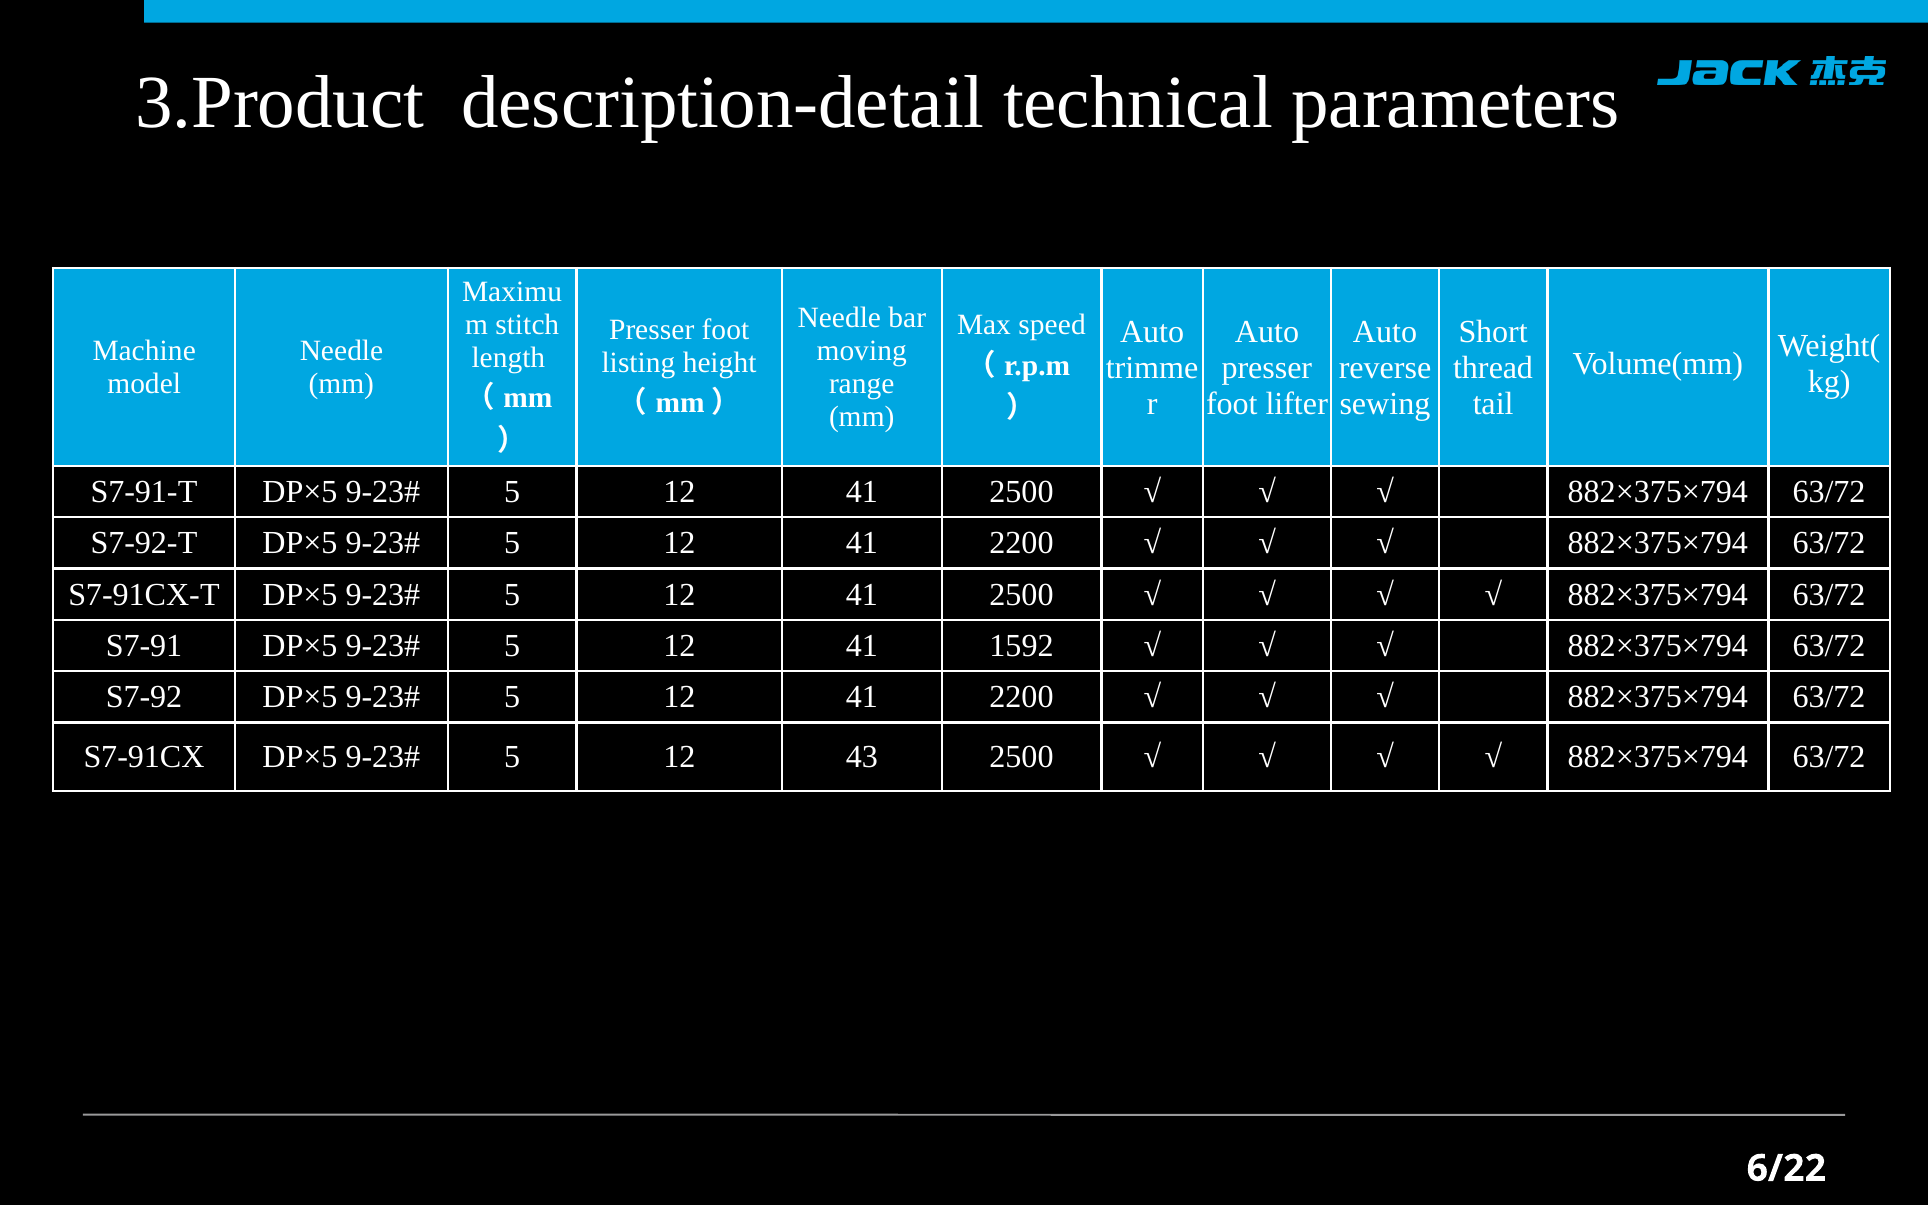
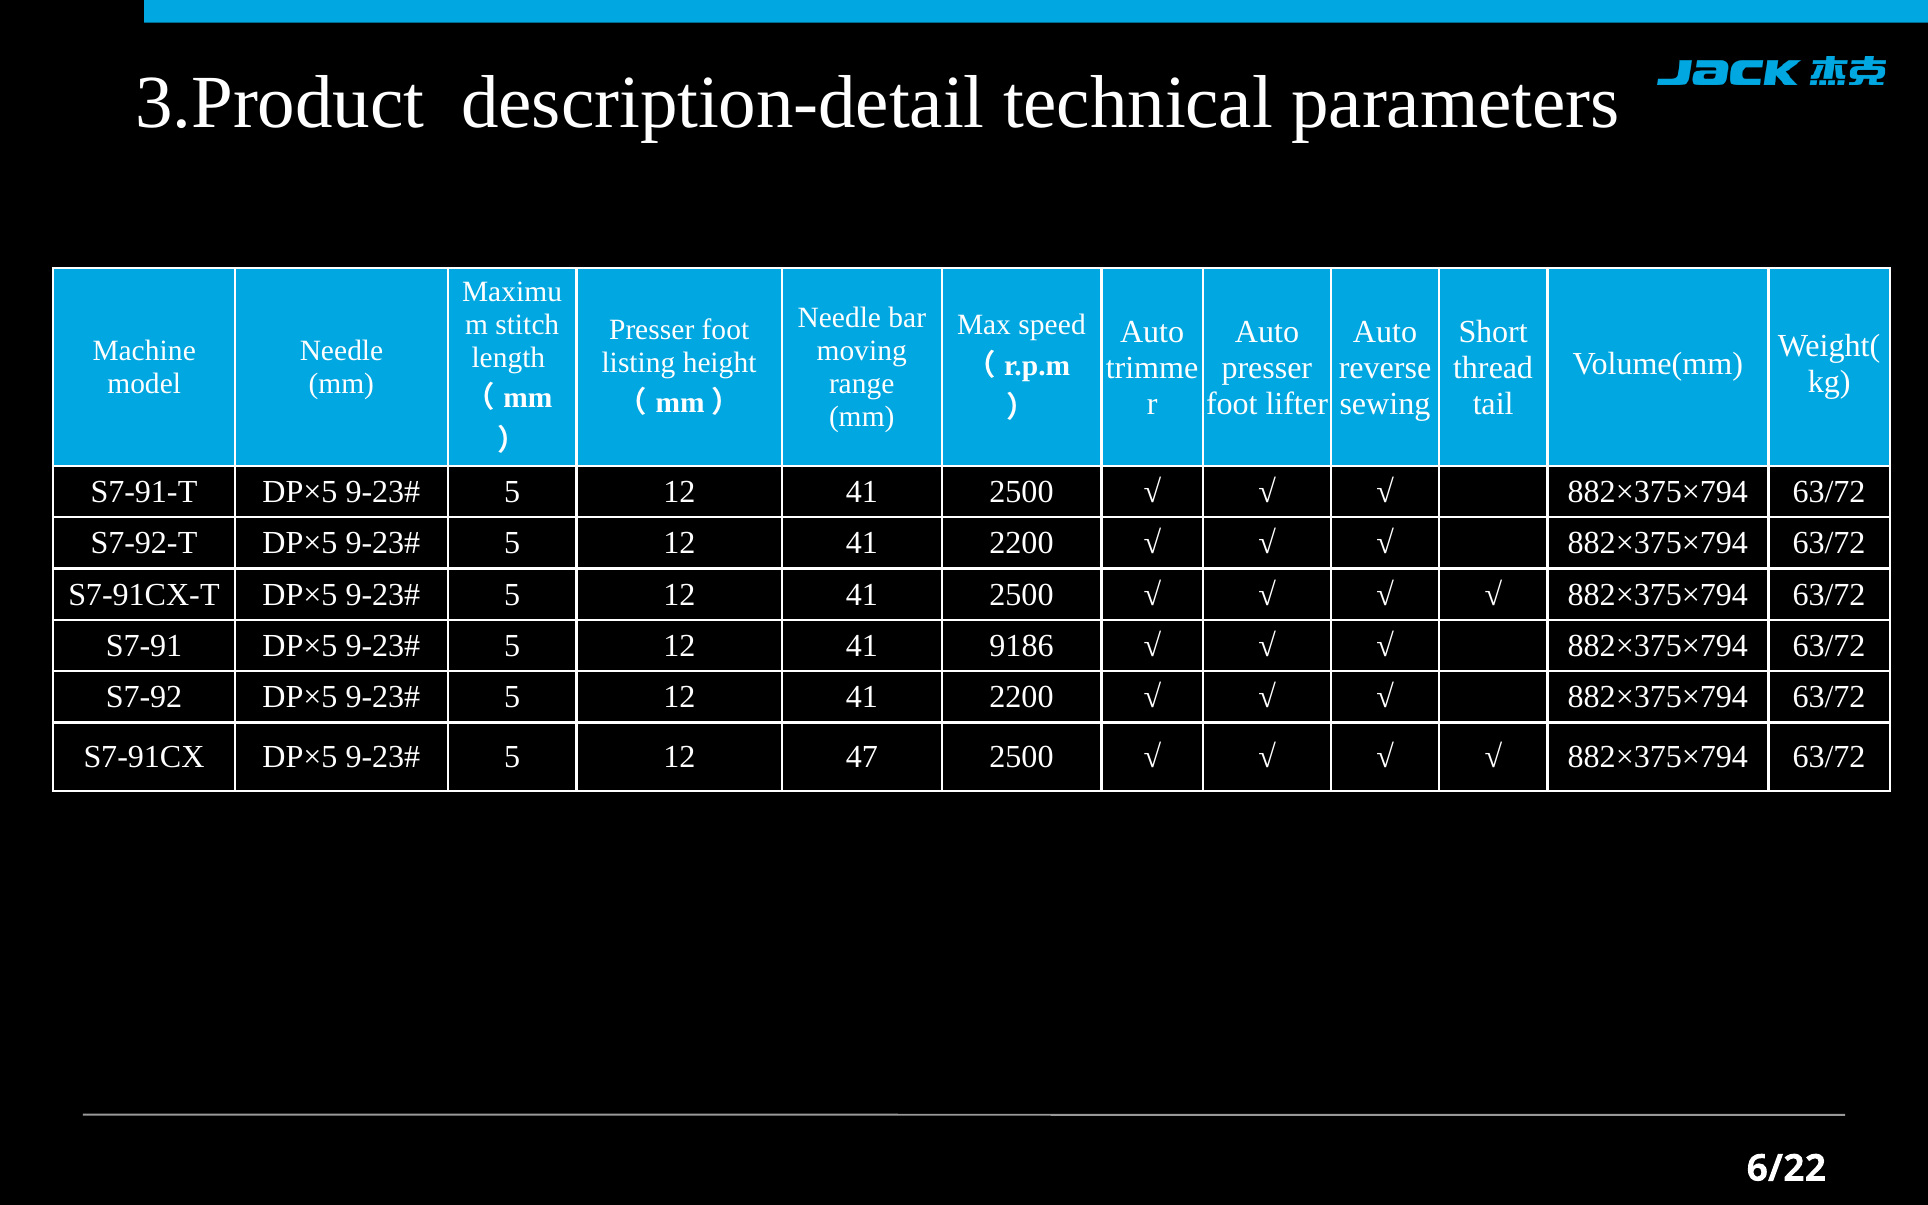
1592: 1592 -> 9186 (1022, 646)
43: 43 -> 47 (862, 757)
